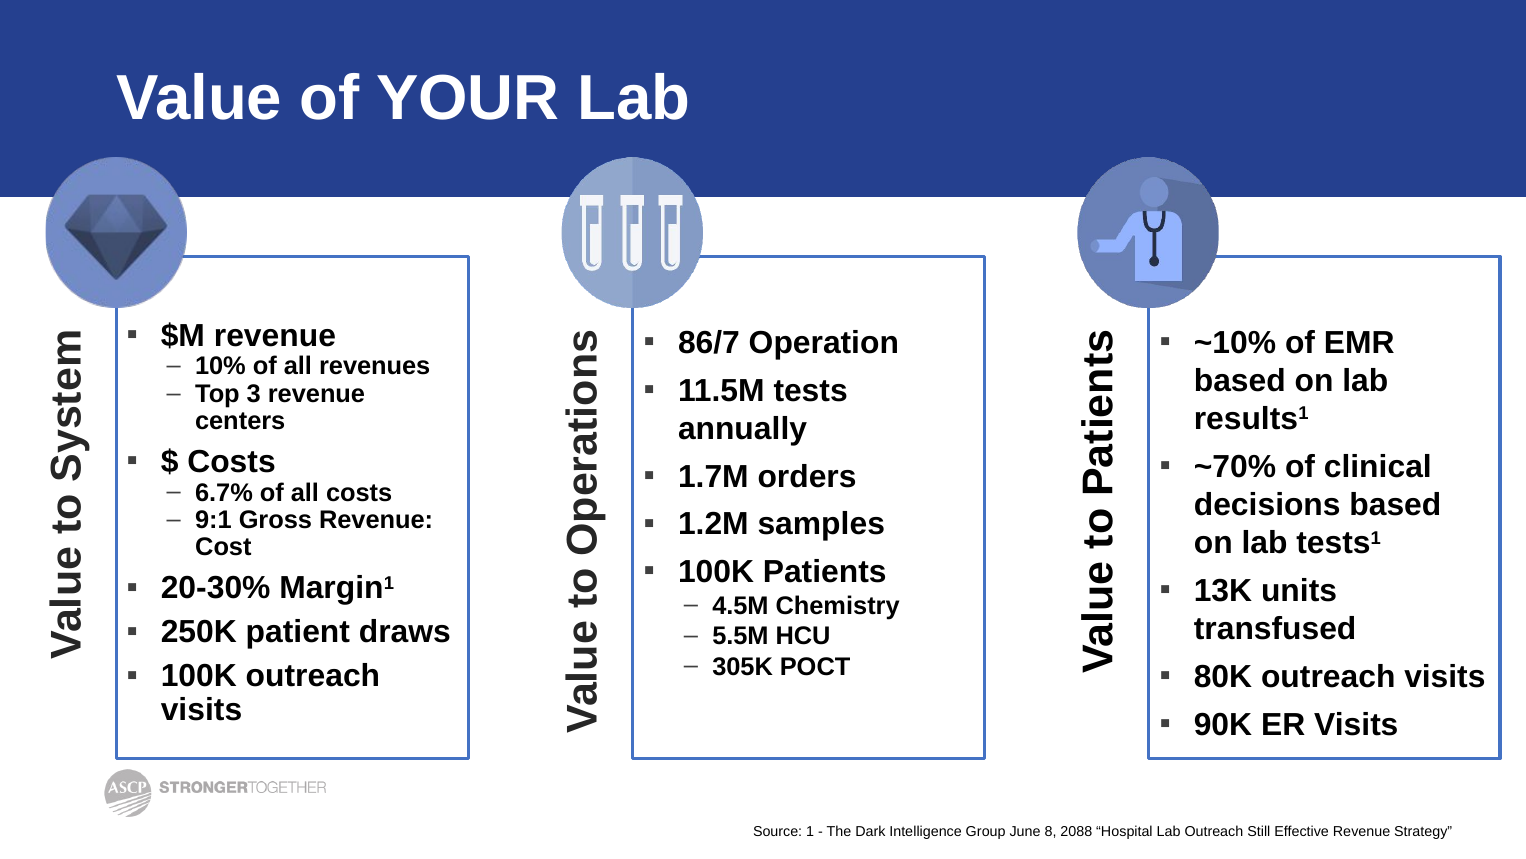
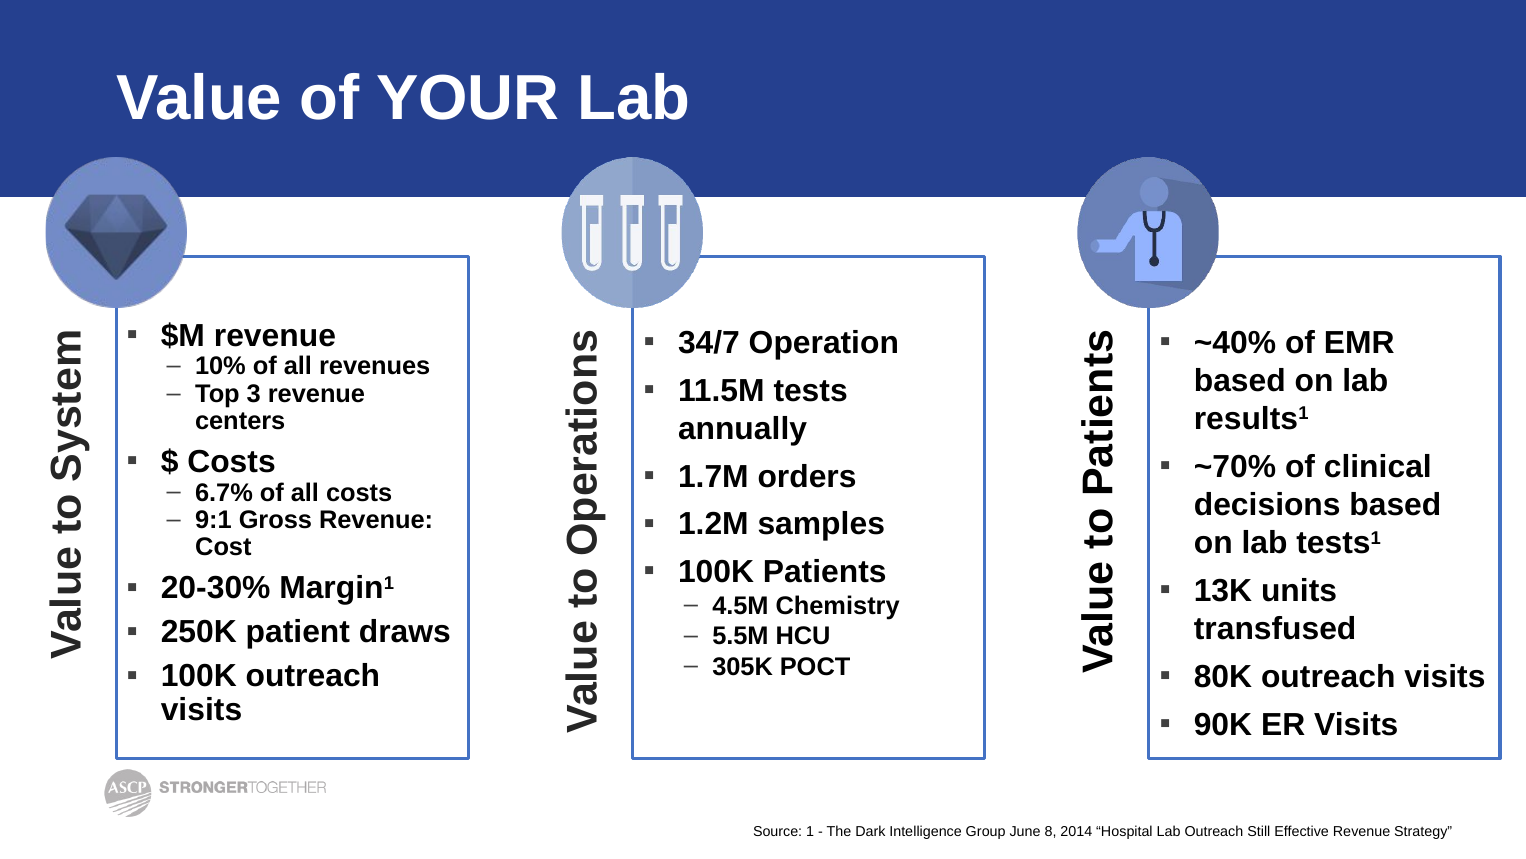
86/7: 86/7 -> 34/7 (709, 342)
~10%: ~10% -> ~40% (1235, 342)
2088: 2088 -> 2014 (1076, 831)
